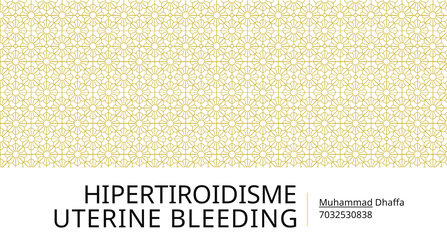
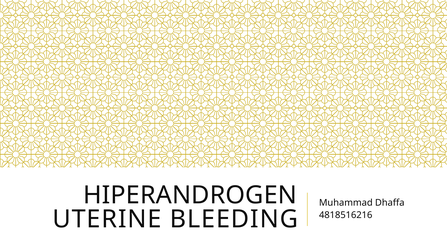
HIPERTIROIDISME: HIPERTIROIDISME -> HIPERANDROGEN (190, 196)
Muhammad underline: present -> none (346, 203)
7032530838: 7032530838 -> 4818516216 (346, 215)
